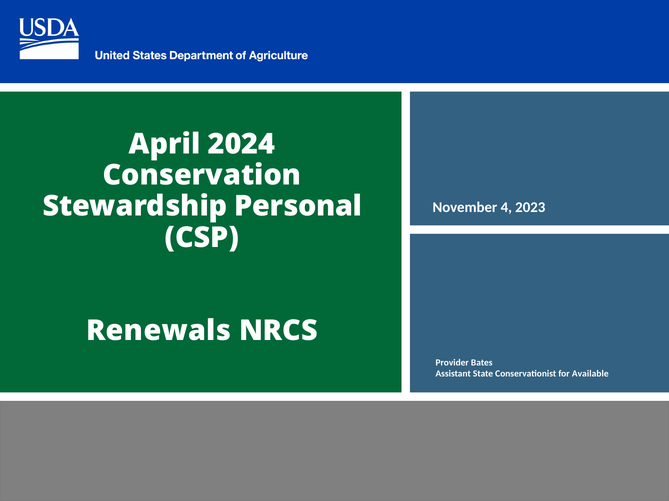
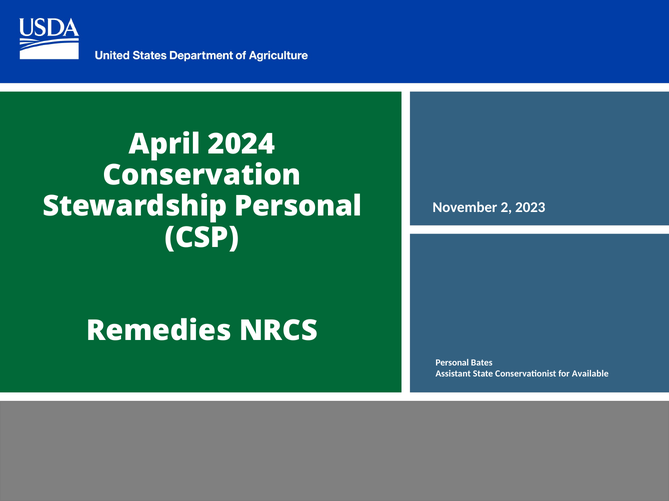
4: 4 -> 2 (506, 208)
Renewals: Renewals -> Remedies (159, 331)
Provider: Provider -> Personal (452, 363)
